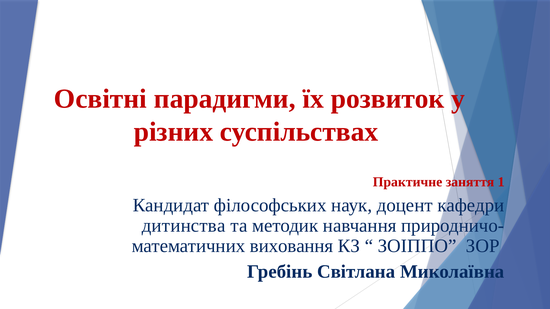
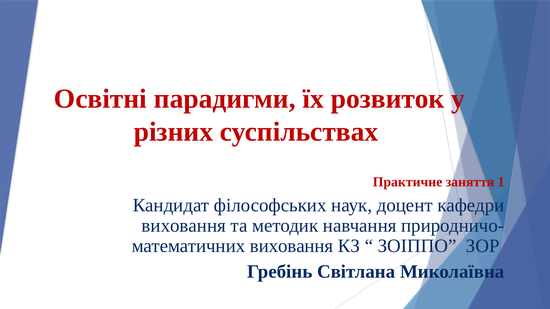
дитинства: дитинства -> виховання (184, 226)
